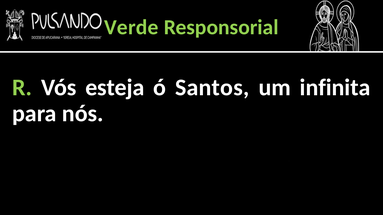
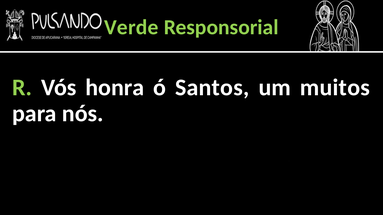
esteja: esteja -> honra (115, 88)
infinita: infinita -> muitos (335, 88)
